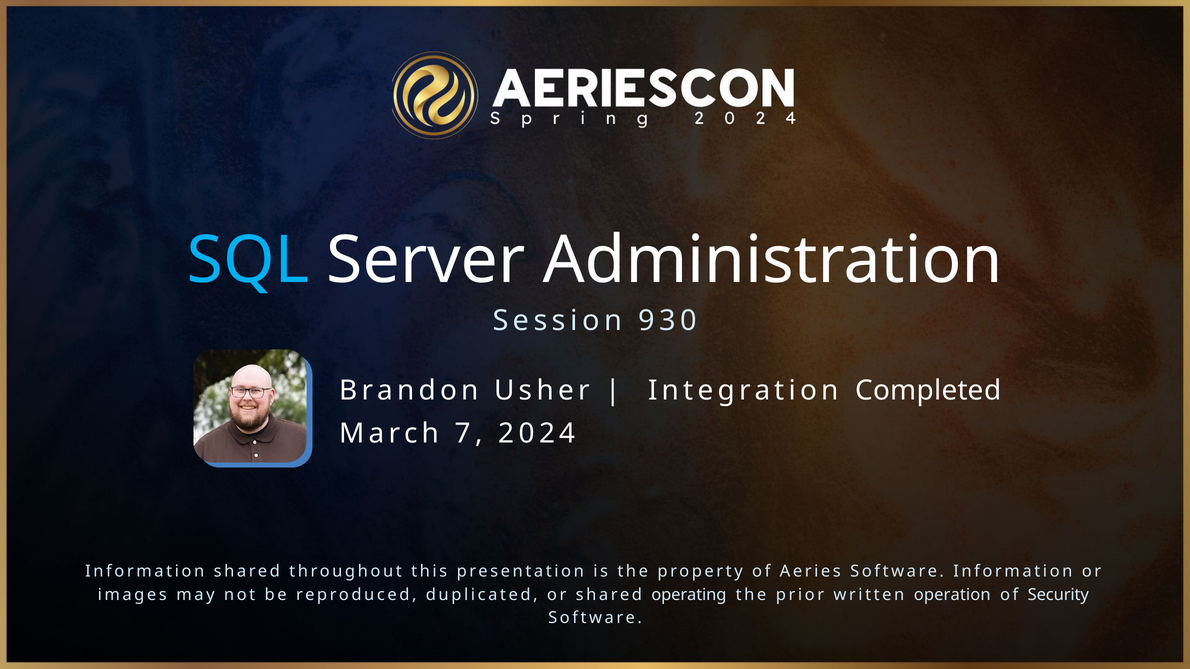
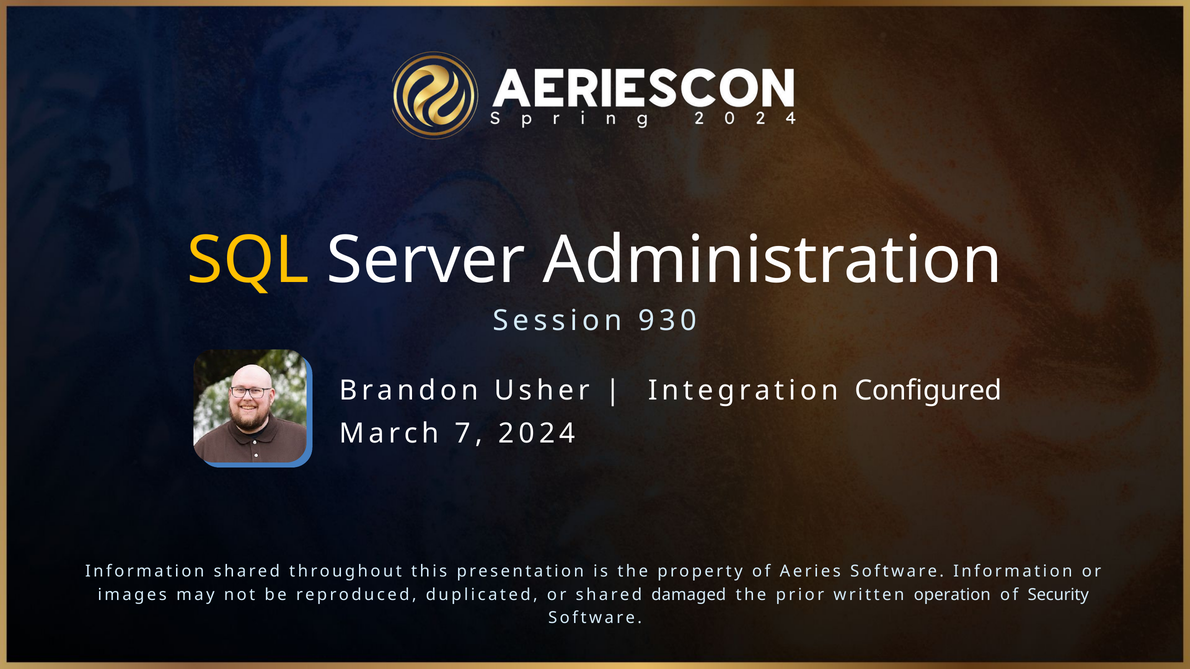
SQL colour: light blue -> yellow (248, 261)
Completed: Completed -> Configured (928, 391)
operating: operating -> damaged (689, 595)
